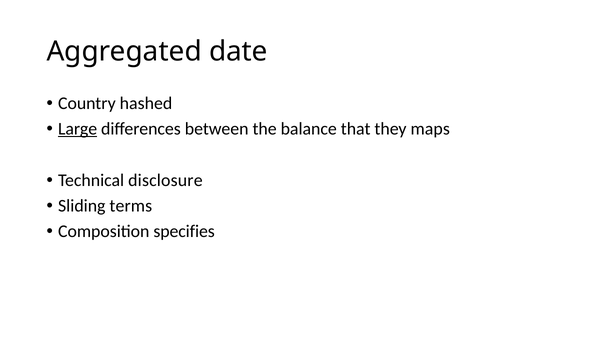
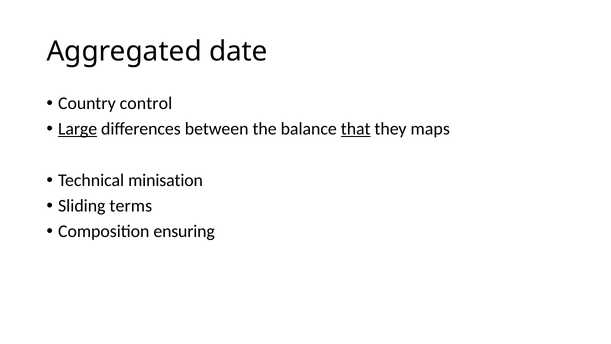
hashed: hashed -> control (146, 103)
that underline: none -> present (356, 129)
disclosure: disclosure -> minisation (166, 180)
specifies: specifies -> ensuring (184, 231)
